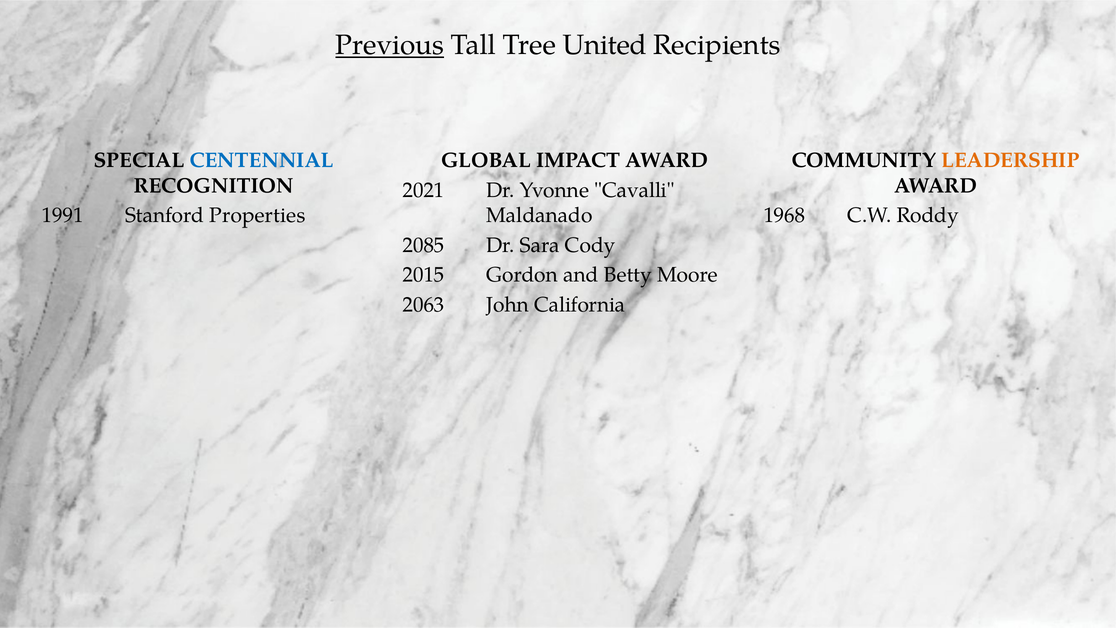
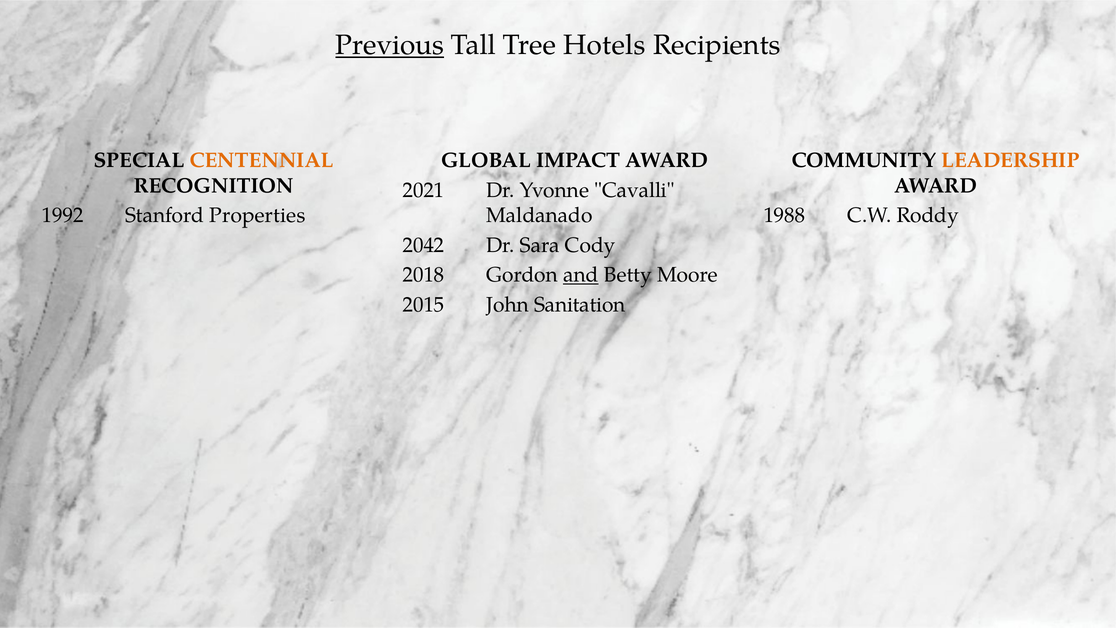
United: United -> Hotels (605, 45)
CENTENNIAL colour: blue -> orange (262, 160)
1991: 1991 -> 1992 (63, 215)
1968: 1968 -> 1988 (784, 215)
2085: 2085 -> 2042 (424, 245)
2015: 2015 -> 2018 (424, 275)
and underline: none -> present (581, 275)
2063: 2063 -> 2015 (424, 305)
California: California -> Sanitation (580, 305)
